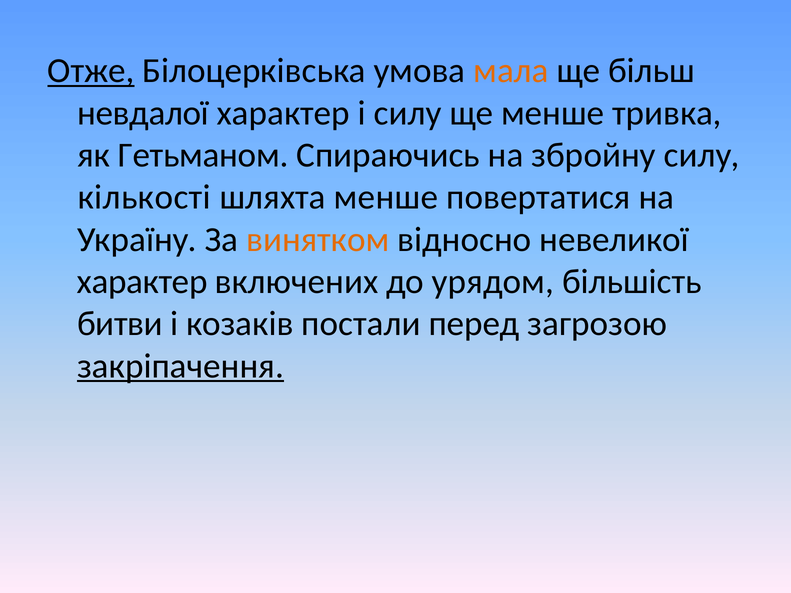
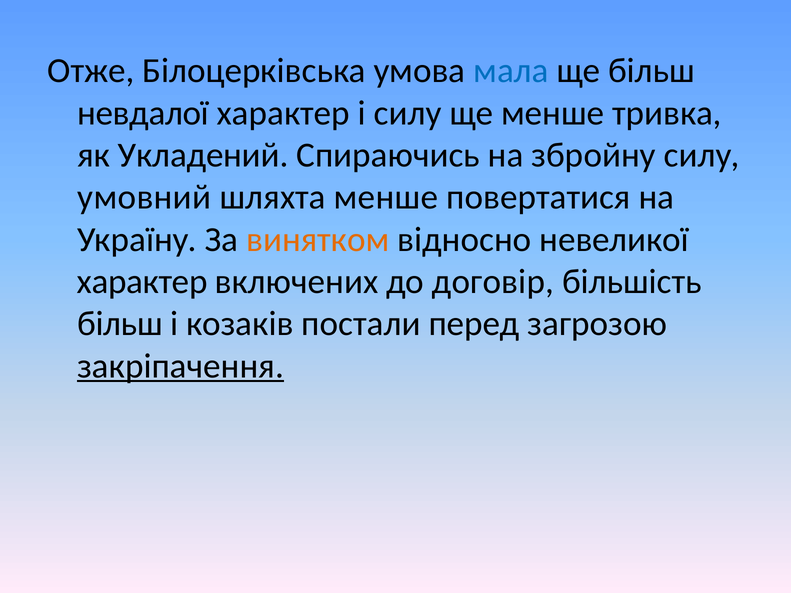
Отже underline: present -> none (91, 71)
мала colour: orange -> blue (511, 71)
Гетьманом: Гетьманом -> Укладений (203, 155)
кількості: кількості -> умовний (144, 197)
урядом: урядом -> договір (493, 282)
битви: битви -> більш (120, 324)
